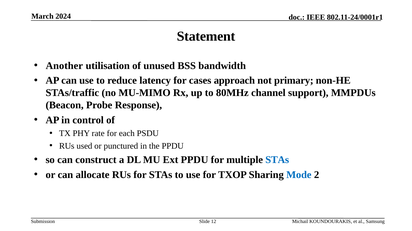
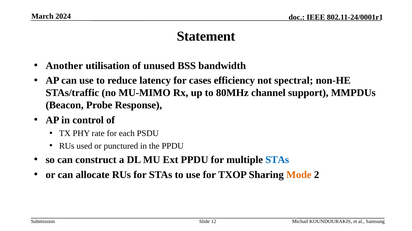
approach: approach -> efficiency (234, 81)
primary: primary -> spectral (294, 81)
Mode colour: blue -> orange (299, 175)
